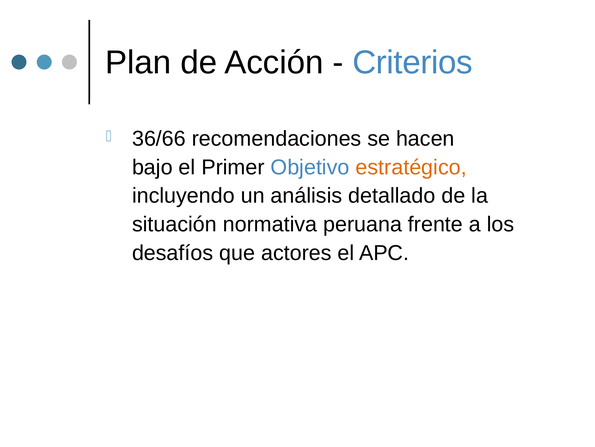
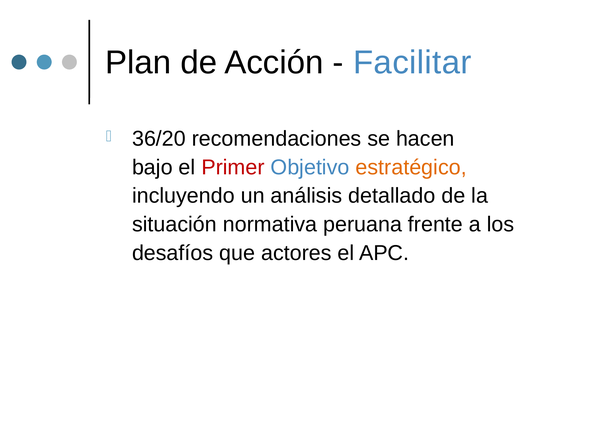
Criterios: Criterios -> Facilitar (412, 62)
36/66: 36/66 -> 36/20 (159, 138)
Primer colour: black -> red (233, 167)
